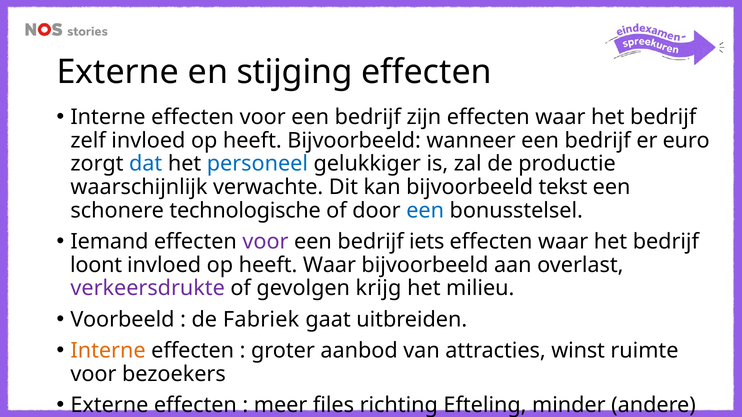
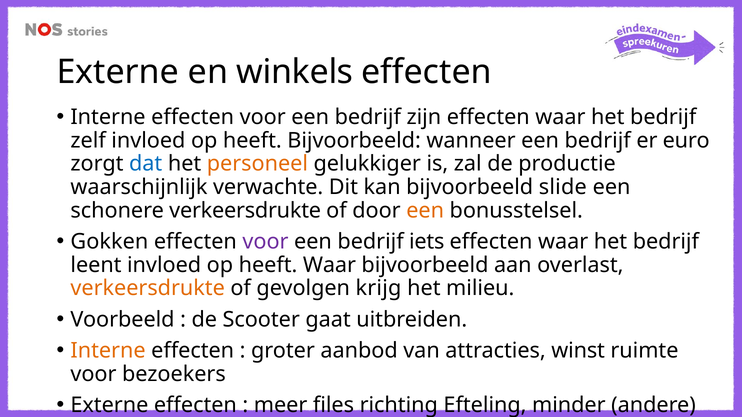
stijging: stijging -> winkels (295, 72)
personeel colour: blue -> orange (257, 164)
tekst: tekst -> slide (563, 187)
schonere technologische: technologische -> verkeersdrukte (245, 211)
een colour: blue -> orange (425, 211)
Iemand: Iemand -> Gokken (109, 242)
loont: loont -> leent (96, 265)
verkeersdrukte colour: purple -> orange (148, 289)
Fabriek: Fabriek -> Scooter (261, 320)
